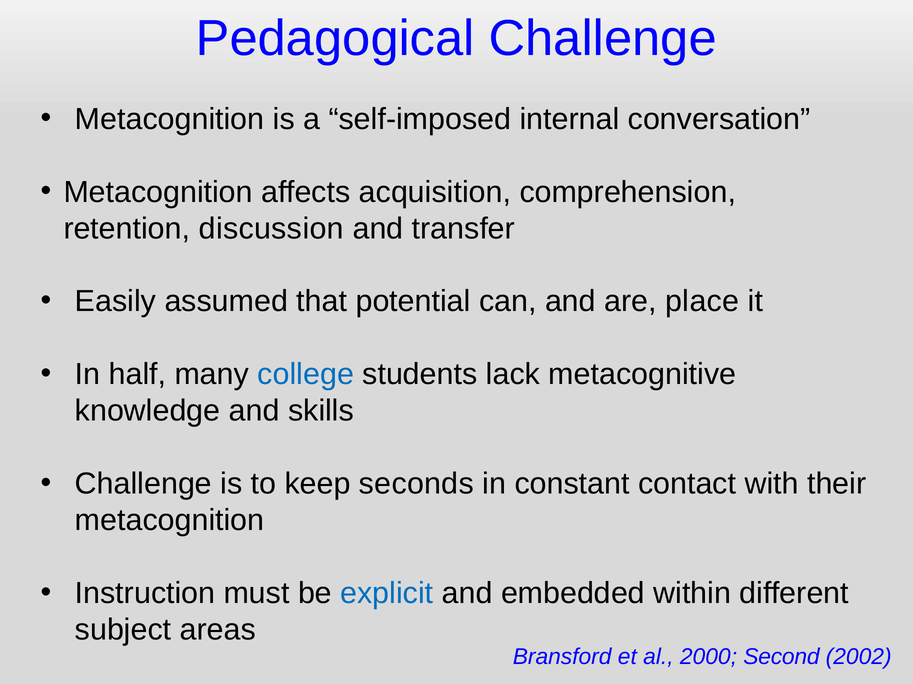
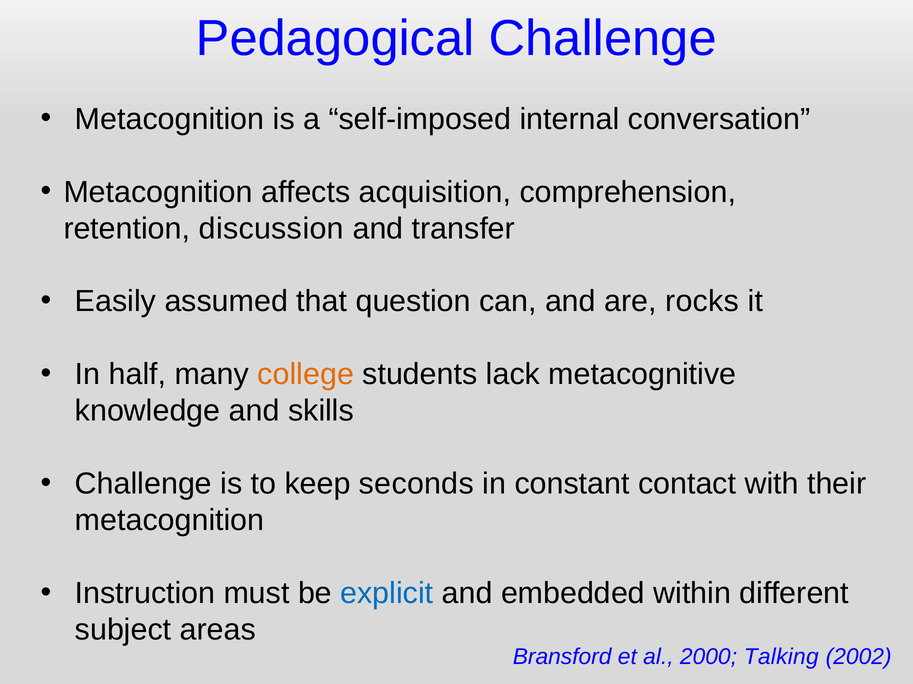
potential: potential -> question (413, 302)
place: place -> rocks (702, 302)
college colour: blue -> orange (306, 375)
Second: Second -> Talking (781, 657)
